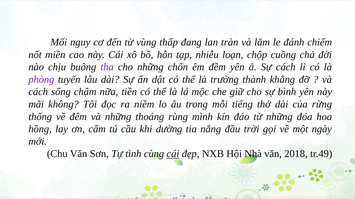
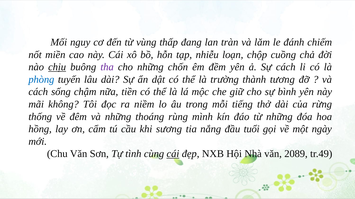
chịu underline: none -> present (57, 67)
phòng colour: purple -> blue (41, 80)
khẳng: khẳng -> tương (282, 80)
dường: dường -> sương (169, 129)
trời: trời -> tuổi (252, 129)
2018: 2018 -> 2089 (296, 154)
